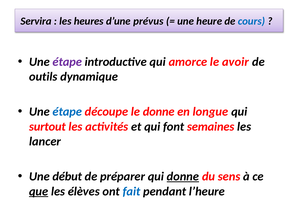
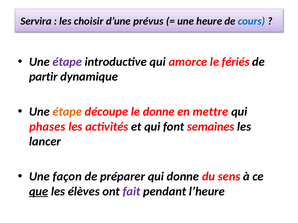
heures: heures -> choisir (89, 21)
avoir: avoir -> fériés (236, 62)
outils: outils -> partir (43, 77)
étape colour: blue -> orange (67, 112)
longue: longue -> mettre (210, 112)
surtout: surtout -> phases (47, 127)
début: début -> façon (67, 177)
donne underline: present -> none (183, 177)
fait colour: blue -> purple (132, 192)
